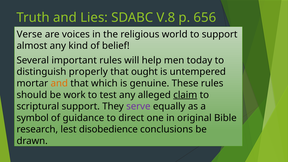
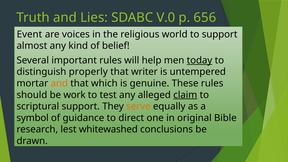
V.8: V.8 -> V.0 (166, 17)
Verse: Verse -> Event (29, 34)
today underline: none -> present (200, 60)
ought: ought -> writer (144, 72)
serve colour: purple -> orange (138, 106)
disobedience: disobedience -> whitewashed (108, 129)
